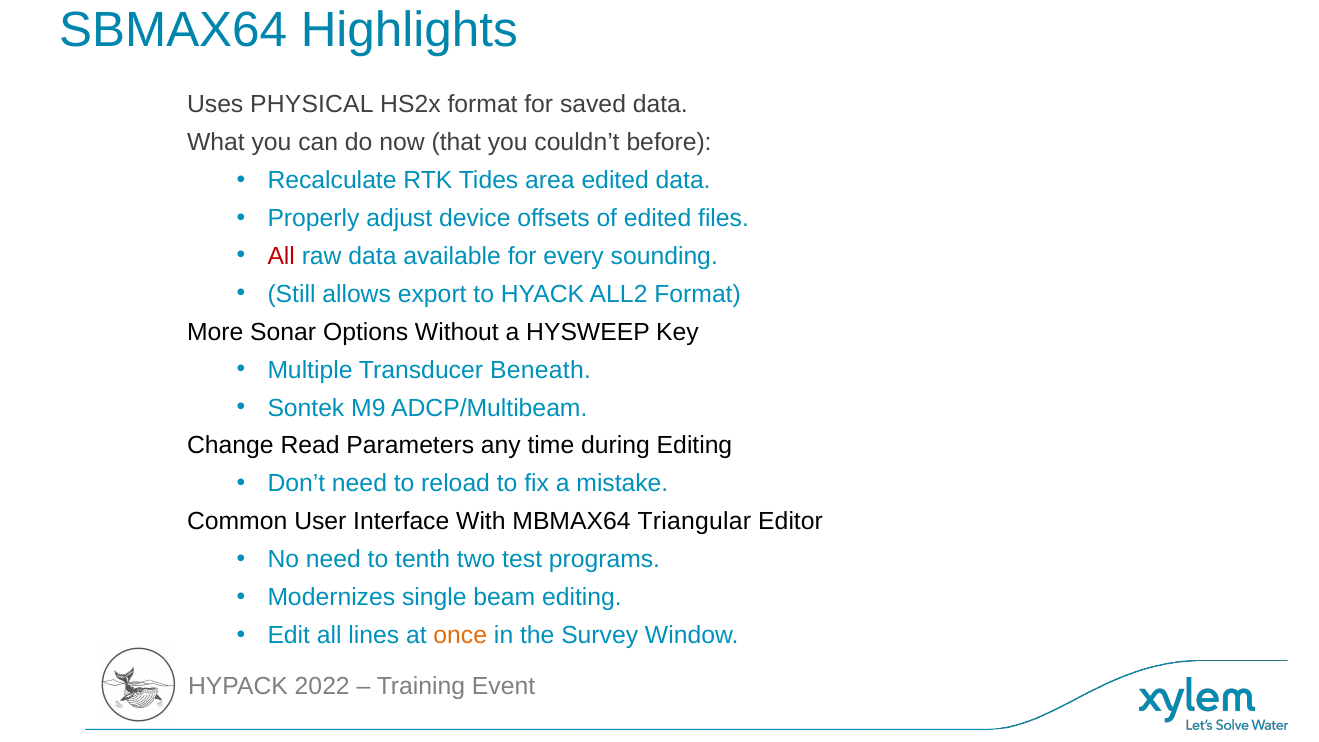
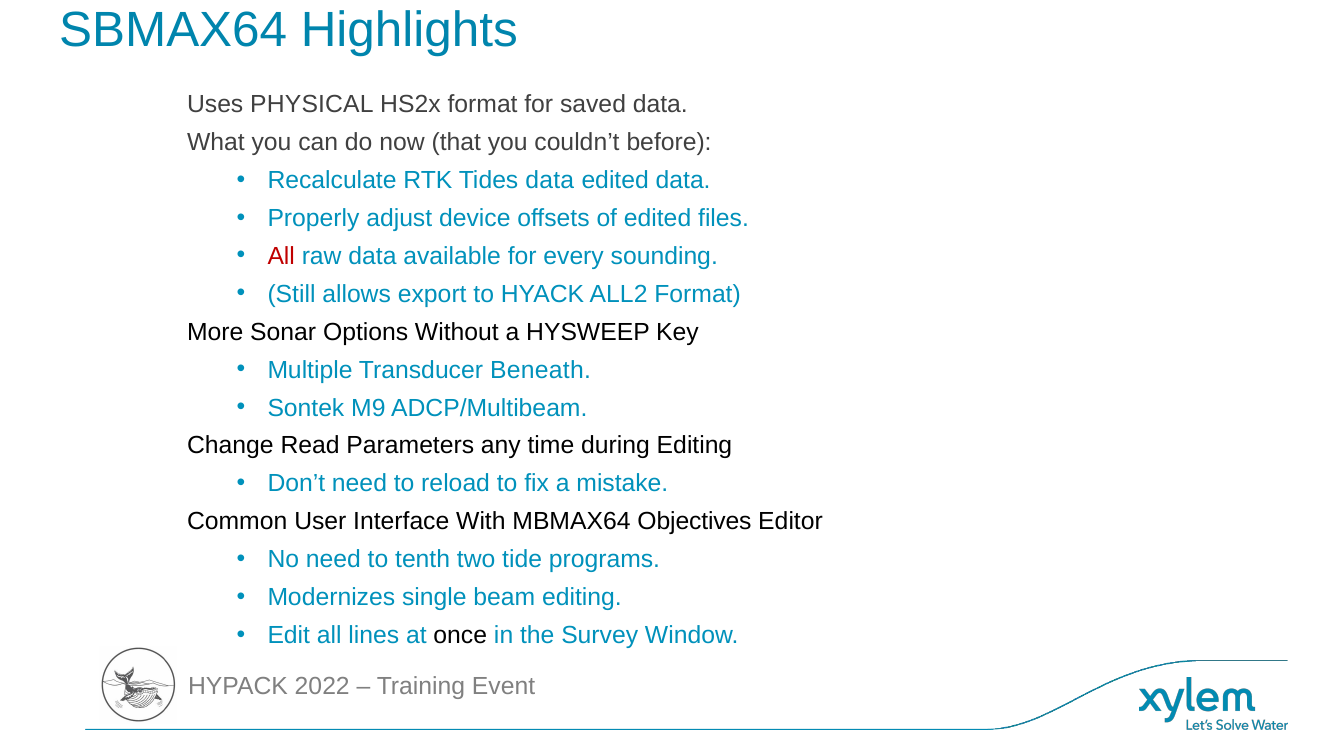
Tides area: area -> data (550, 180)
Triangular: Triangular -> Objectives (695, 522)
test: test -> tide (522, 560)
once colour: orange -> black (460, 635)
